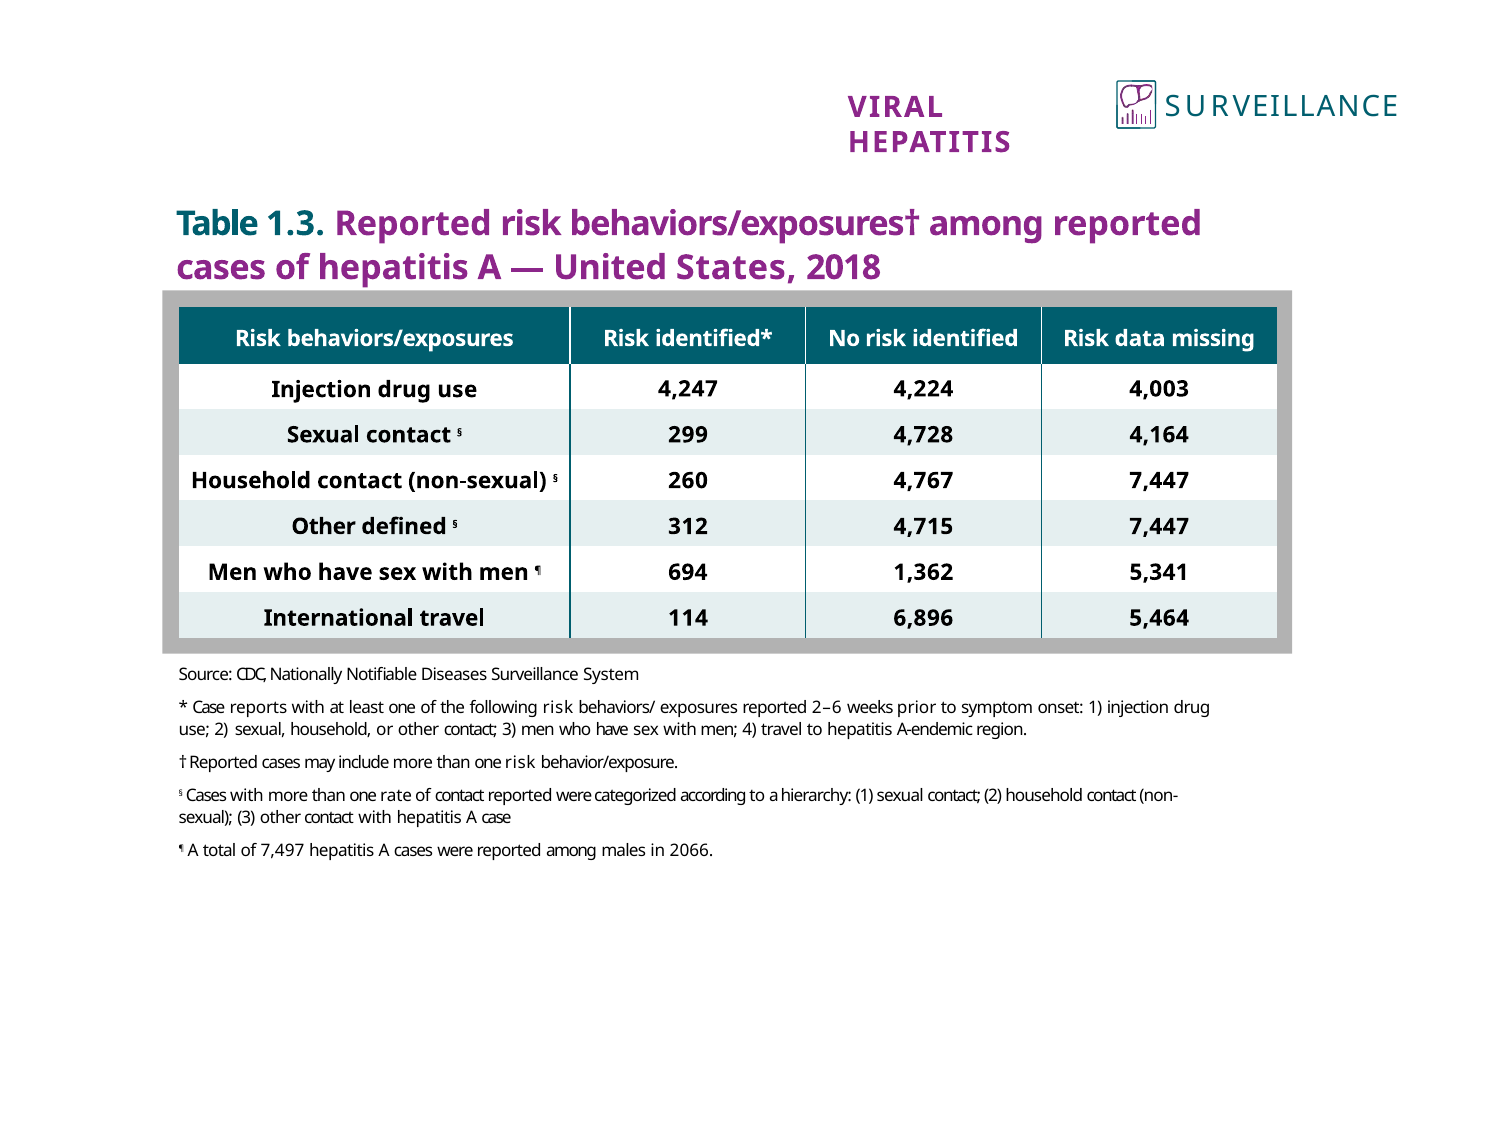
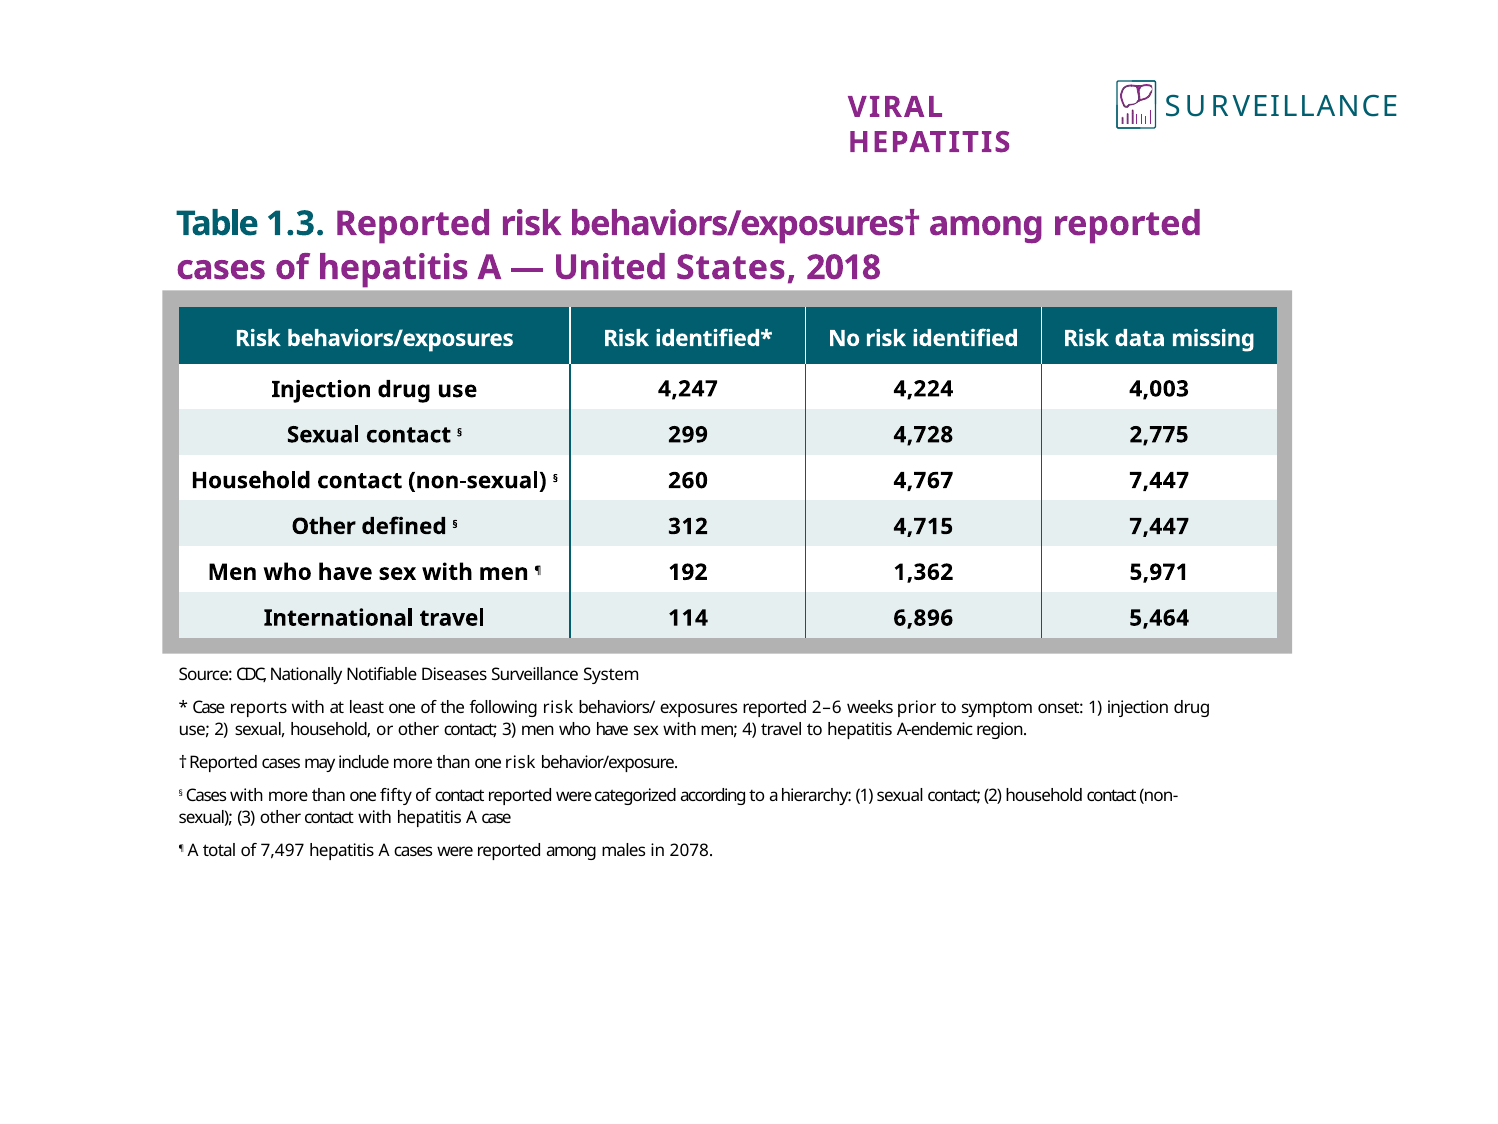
4,164: 4,164 -> 2,775 (1159, 435)
694: 694 -> 192 (688, 572)
5,341: 5,341 -> 5,971 (1159, 572)
rate: rate -> fifty (396, 796)
2066: 2066 -> 2078 (692, 851)
